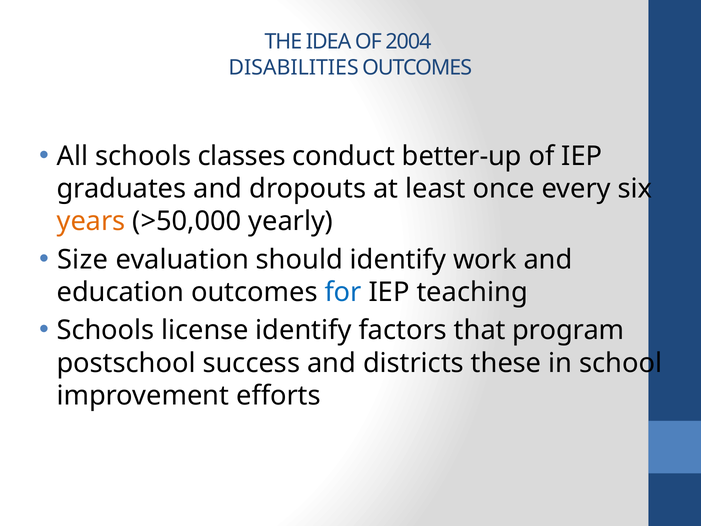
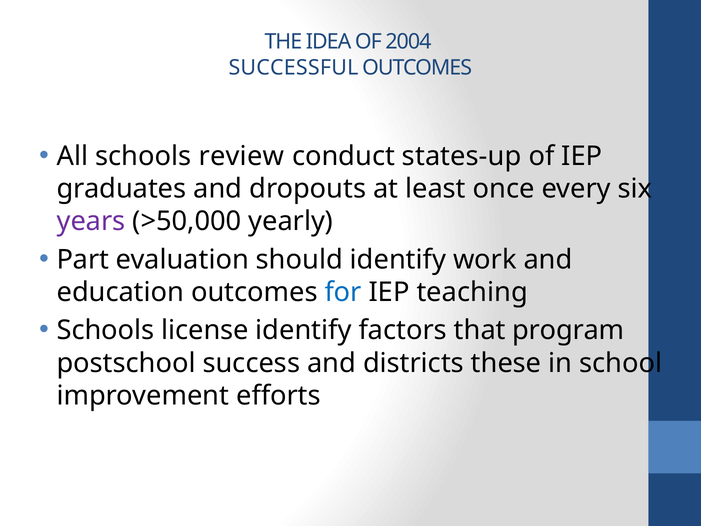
DISABILITIES: DISABILITIES -> SUCCESSFUL (293, 68)
classes: classes -> review (241, 156)
better-up: better-up -> states-up (462, 156)
years colour: orange -> purple (91, 221)
Size: Size -> Part (83, 259)
